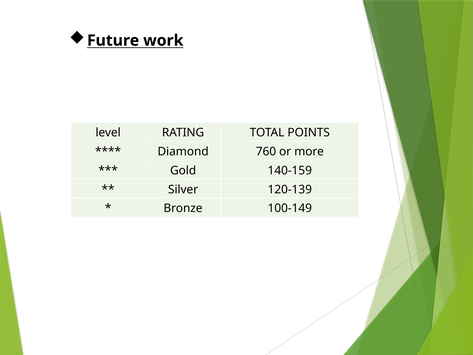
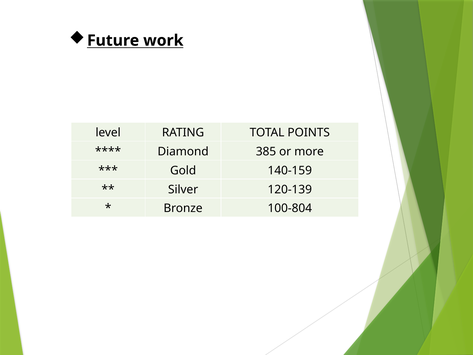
760: 760 -> 385 (266, 151)
100-149: 100-149 -> 100-804 (290, 208)
